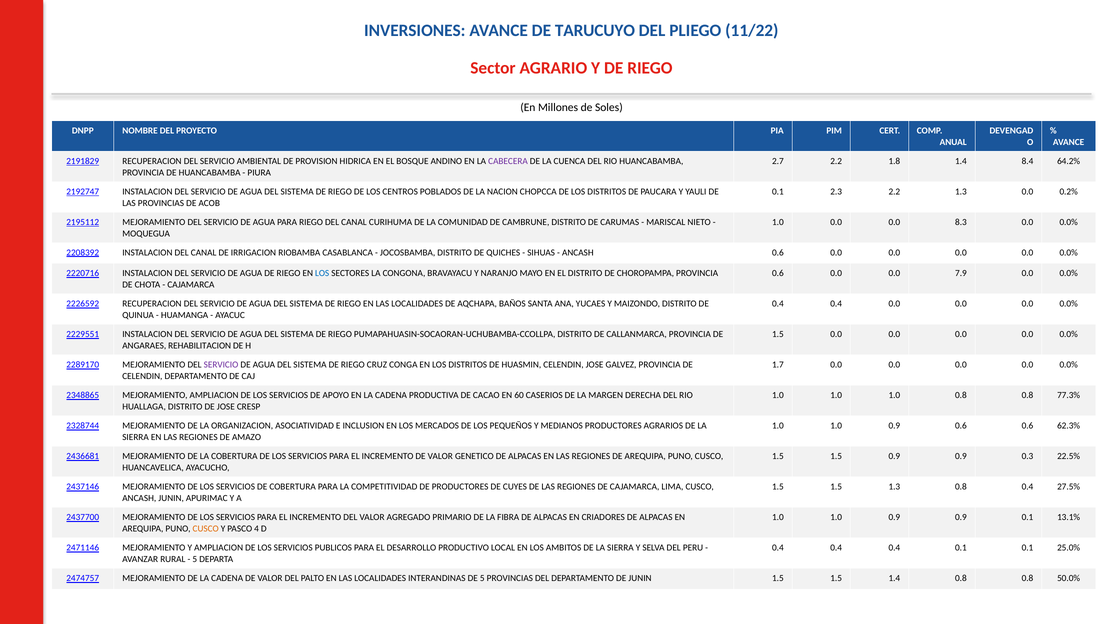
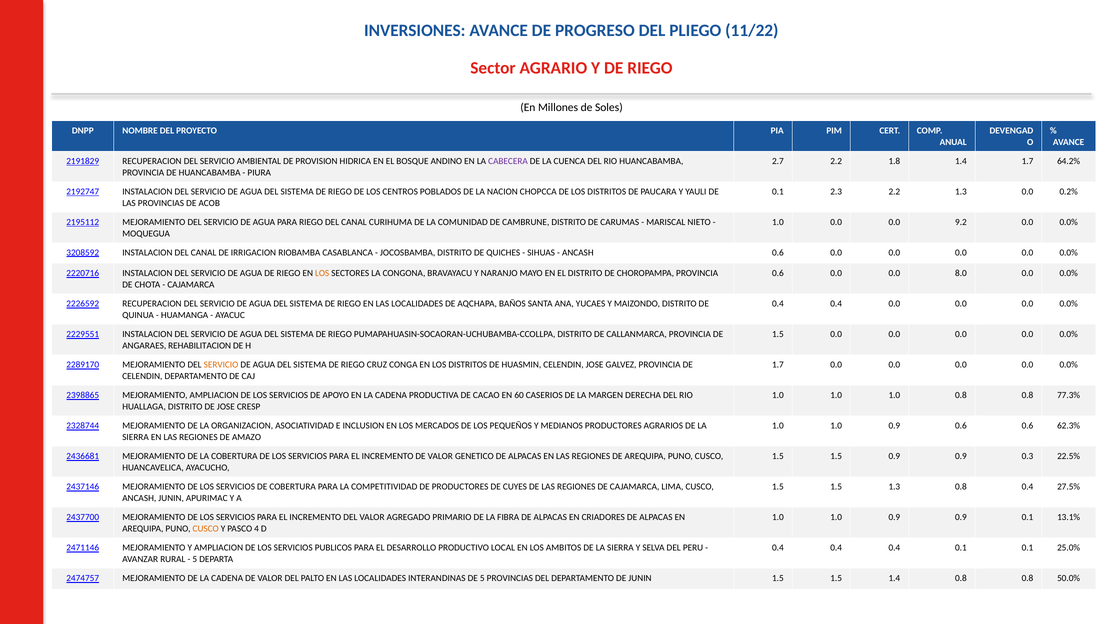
TARUCUYO: TARUCUYO -> PROGRESO (595, 31)
1.4 8.4: 8.4 -> 1.7 (1027, 161)
8.3: 8.3 -> 9.2 (961, 222)
2208392: 2208392 -> 3208592 (83, 253)
LOS colour: blue -> orange (322, 273)
7.9: 7.9 -> 8.0 (961, 273)
SERVICIO colour: purple -> orange (221, 365)
2348865: 2348865 -> 2398865 (83, 395)
